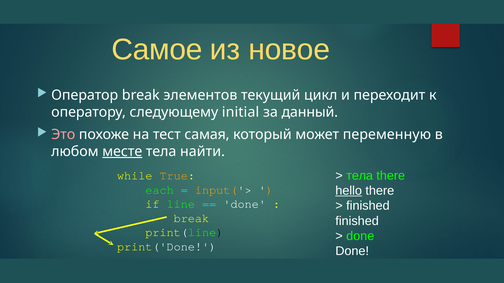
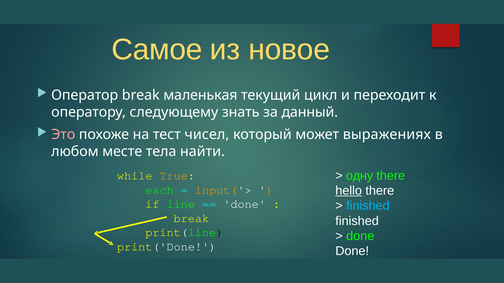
элементов: элементов -> маленькая (200, 95)
initial: initial -> знать (241, 112)
самая: самая -> чисел (207, 135)
переменную: переменную -> выражениях (387, 135)
месте underline: present -> none (122, 152)
тела: тела -> одну (360, 176)
finished colour: white -> light blue (368, 206)
